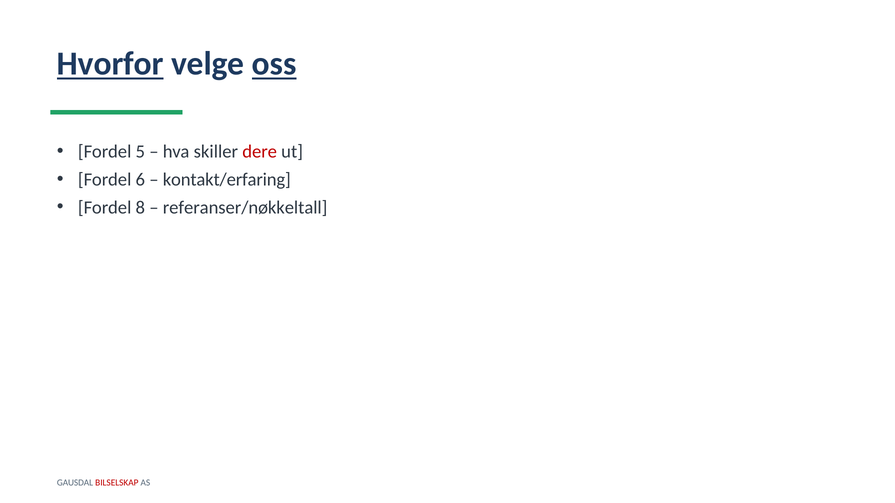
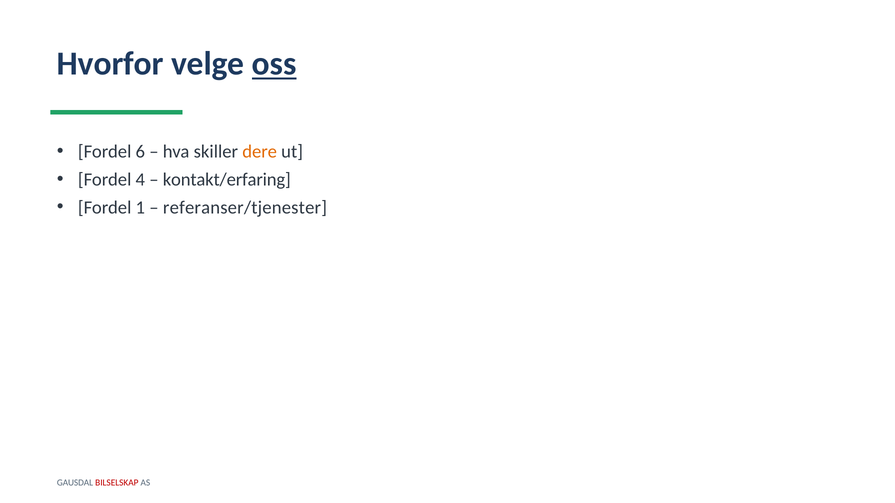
Hvorfor underline: present -> none (110, 64)
5: 5 -> 6 (140, 152)
dere colour: red -> orange (260, 152)
6: 6 -> 4 (140, 180)
8: 8 -> 1 (140, 208)
referanser/nøkkeltall: referanser/nøkkeltall -> referanser/tjenester (245, 208)
